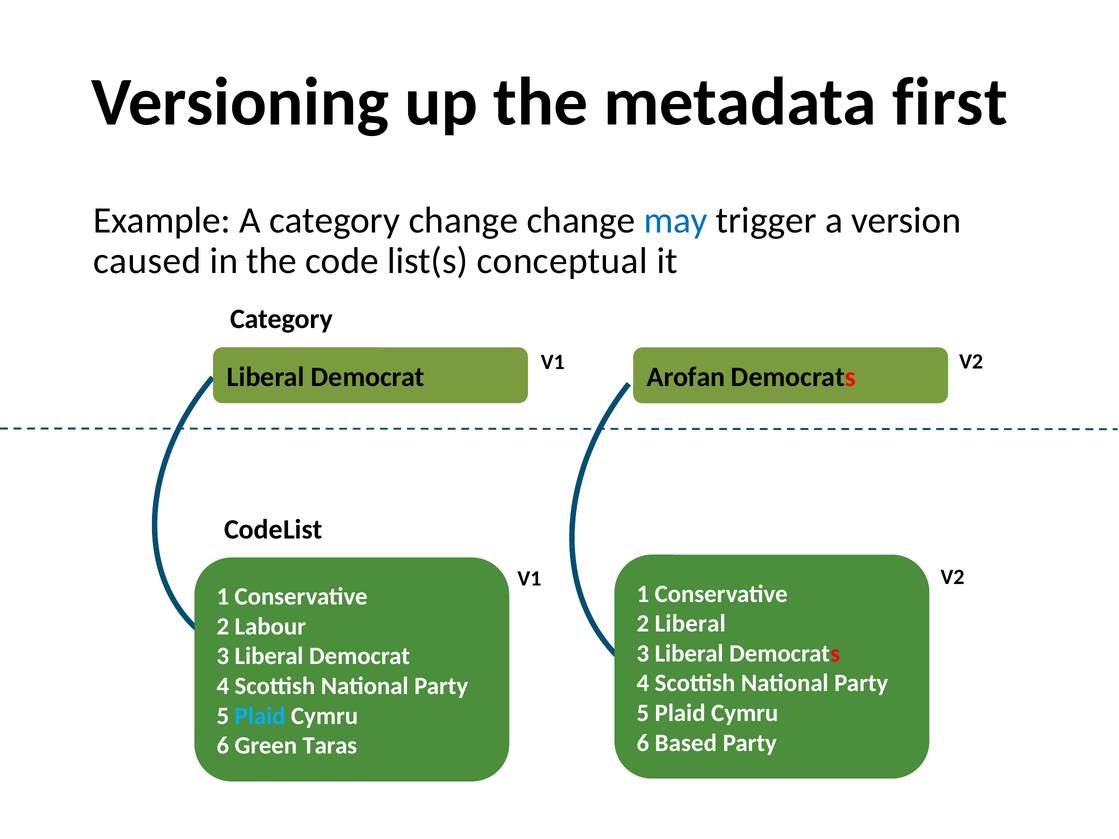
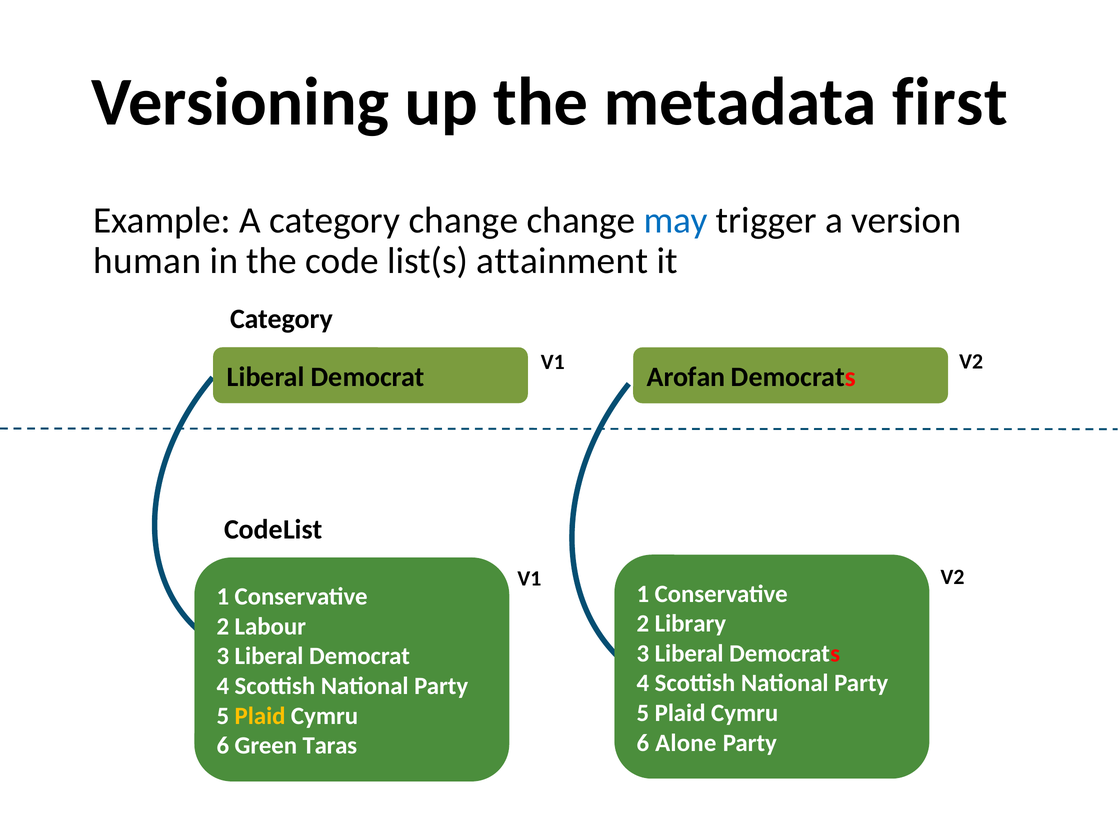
caused: caused -> human (147, 261)
conceptual: conceptual -> attainment (562, 261)
2 Liberal: Liberal -> Library (690, 624)
Plaid colour: light blue -> yellow (260, 716)
Based: Based -> Alone (686, 743)
